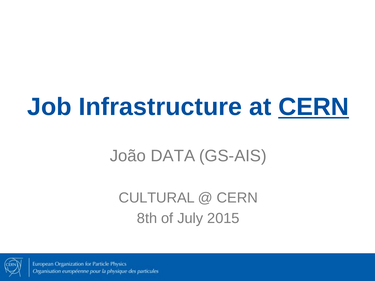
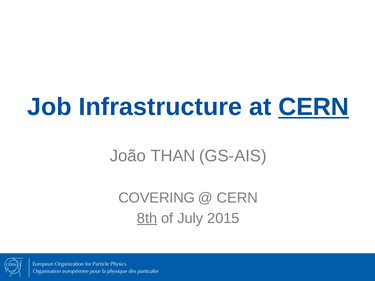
DATA: DATA -> THAN (173, 156)
CULTURAL: CULTURAL -> COVERING (157, 198)
8th underline: none -> present (147, 218)
